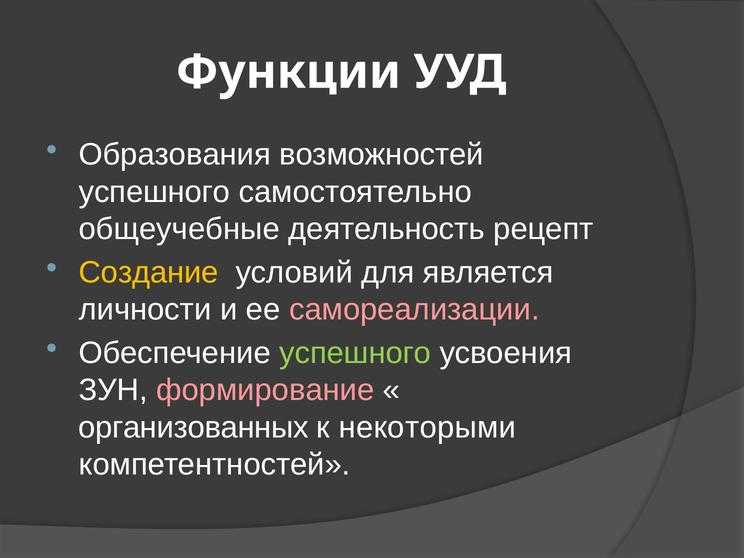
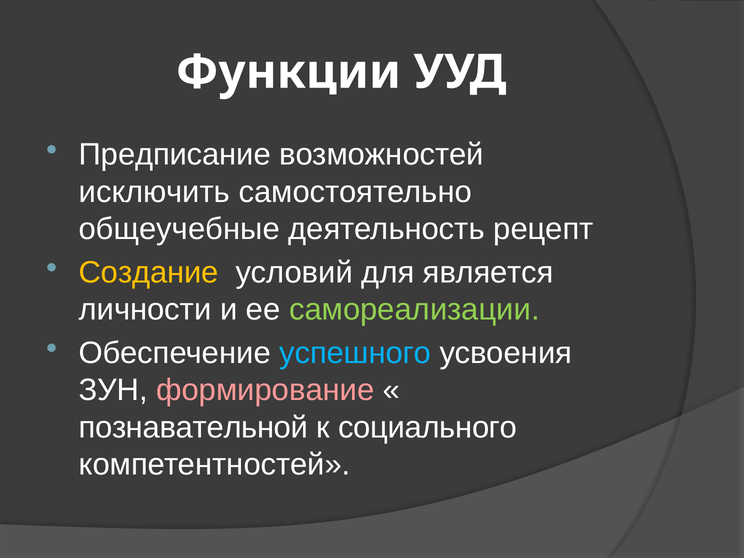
Образования: Образования -> Предписание (175, 155)
успешного: успешного -> исключить (154, 192)
самореализации colour: pink -> light green (414, 310)
успешного colour: light green -> light blue (355, 353)
организованных: организованных -> познавательной (193, 427)
некоторыми: некоторыми -> социального (428, 427)
